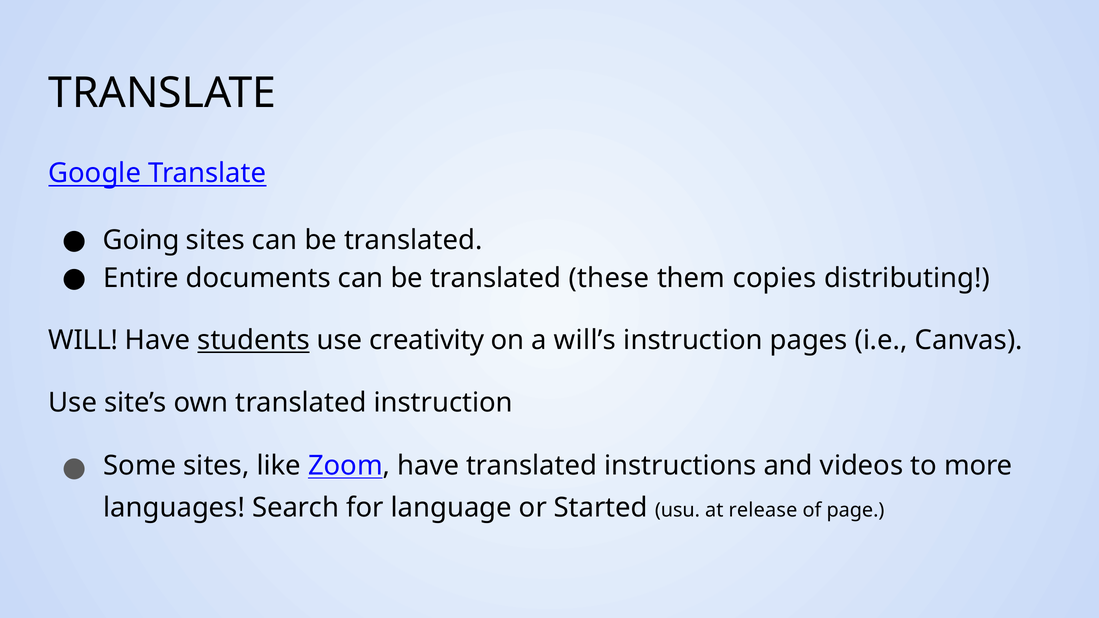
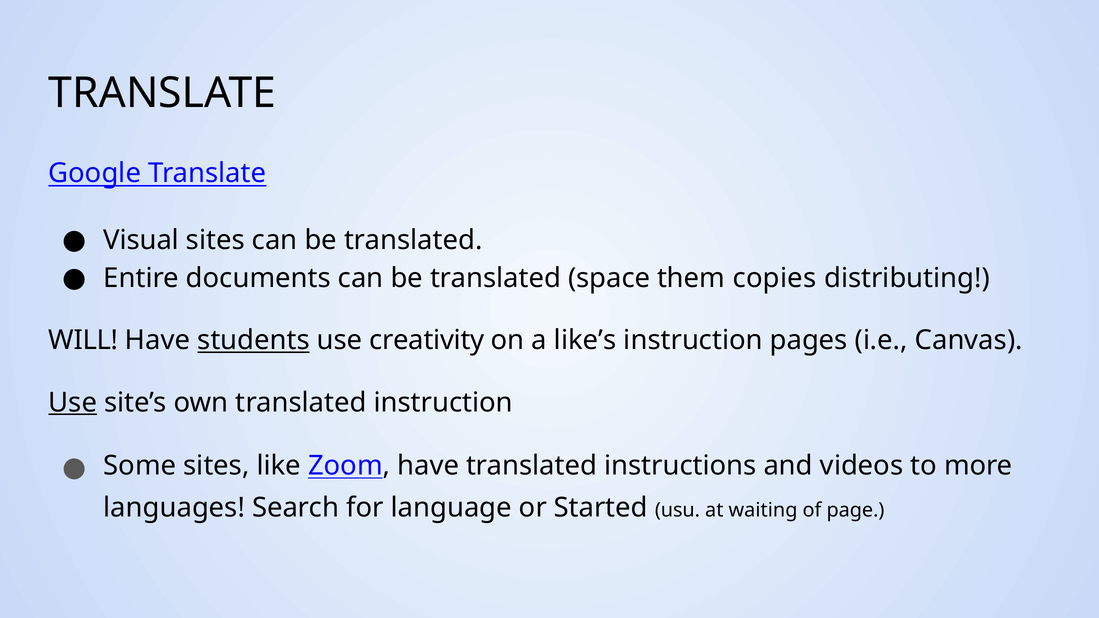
Going: Going -> Visual (141, 240)
these: these -> space (609, 278)
will’s: will’s -> like’s (585, 340)
Use underline: none -> present (73, 403)
release: release -> waiting (763, 510)
